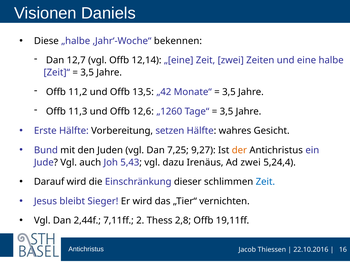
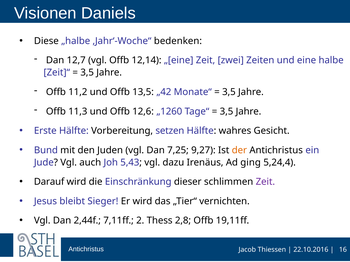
bekennen: bekennen -> bedenken (178, 41)
Ad zwei: zwei -> ging (251, 163)
Zeit colour: blue -> purple (265, 182)
